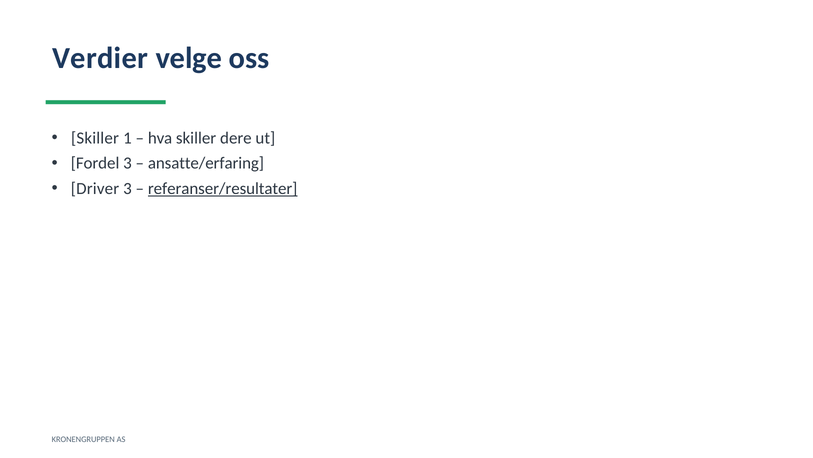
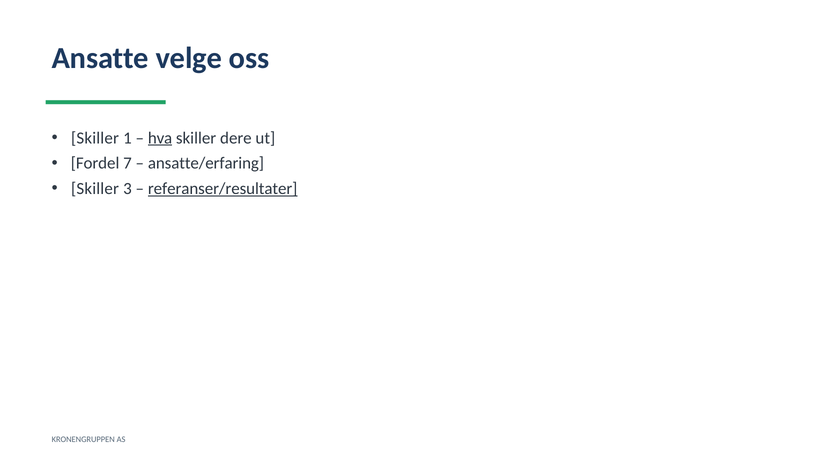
Verdier: Verdier -> Ansatte (100, 58)
hva underline: none -> present (160, 138)
Fordel 3: 3 -> 7 (127, 163)
Driver: Driver -> Skiller (95, 189)
